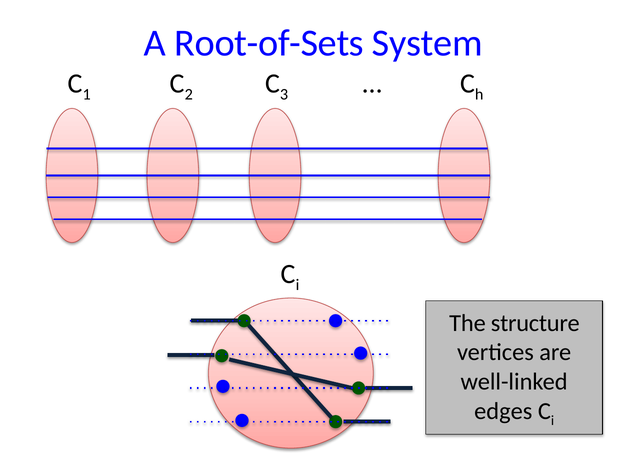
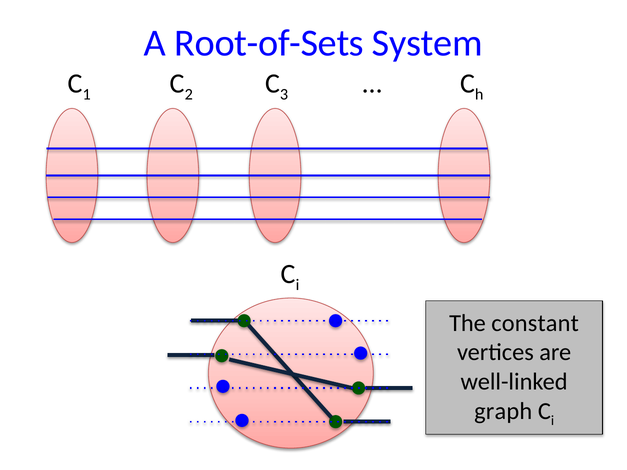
structure: structure -> constant (535, 323)
edges: edges -> graph (503, 411)
